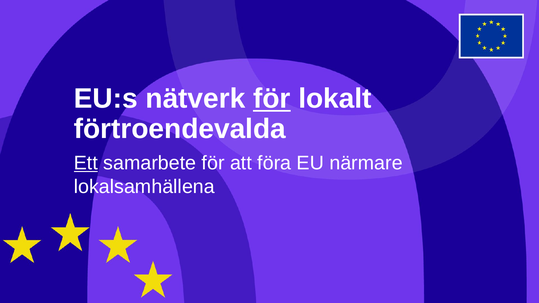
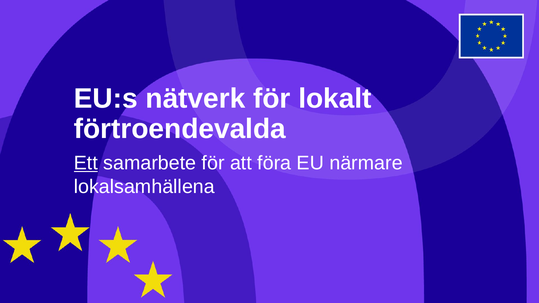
för underline: present -> none (272, 99)
